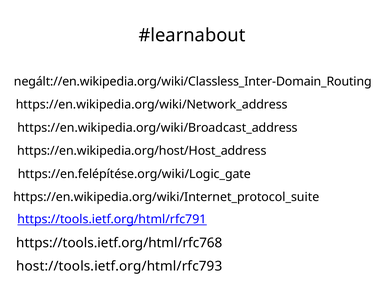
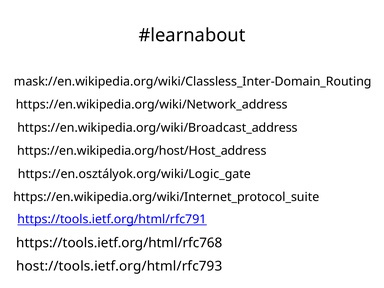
negált://en.wikipedia.org/wiki/Classless_Inter-Domain_Routing: negált://en.wikipedia.org/wiki/Classless_Inter-Domain_Routing -> mask://en.wikipedia.org/wiki/Classless_Inter-Domain_Routing (193, 81)
https://en.felépítése.org/wiki/Logic_gate: https://en.felépítése.org/wiki/Logic_gate -> https://en.osztályok.org/wiki/Logic_gate (134, 174)
